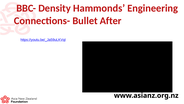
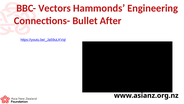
Density: Density -> Vectors (55, 8)
